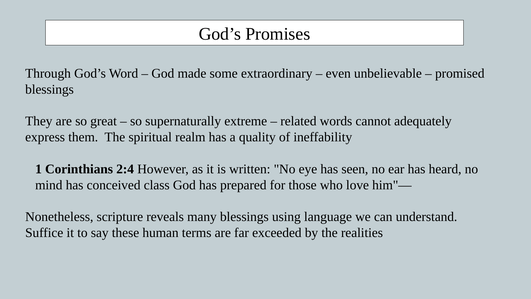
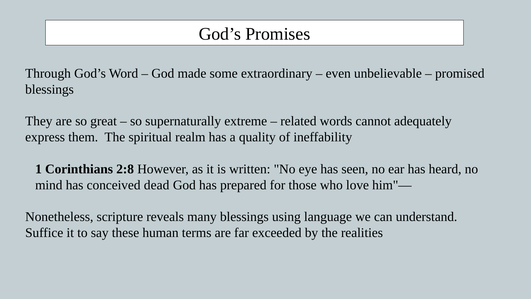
2:4: 2:4 -> 2:8 (125, 169)
class: class -> dead (157, 185)
